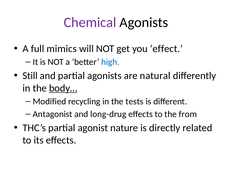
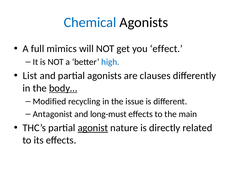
Chemical colour: purple -> blue (90, 22)
Still: Still -> List (30, 76)
natural: natural -> clauses (155, 76)
tests: tests -> issue (135, 101)
long-drug: long-drug -> long-must (108, 114)
from: from -> main (188, 114)
agonist underline: none -> present (93, 128)
